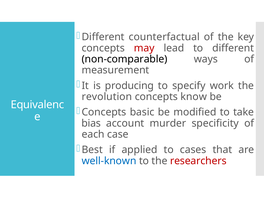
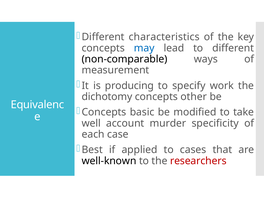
counterfactual: counterfactual -> characteristics (164, 37)
may colour: red -> blue (144, 48)
revolution: revolution -> dichotomy (107, 97)
know: know -> other (194, 97)
bias: bias -> well (91, 123)
well-known colour: blue -> black (109, 161)
